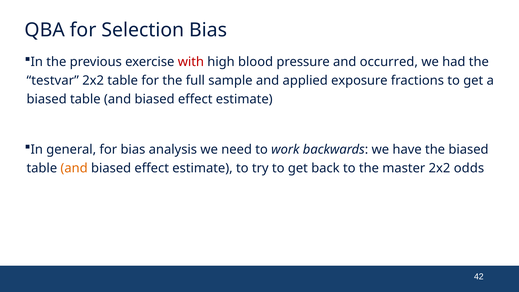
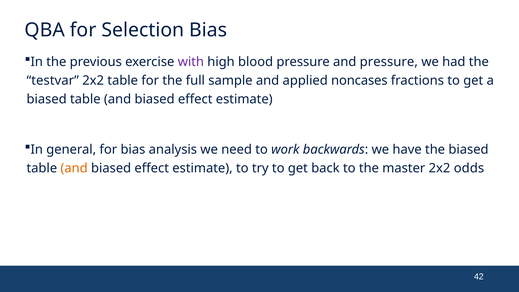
with colour: red -> purple (191, 62)
and occurred: occurred -> pressure (389, 62)
exposure: exposure -> noncases (359, 80)
